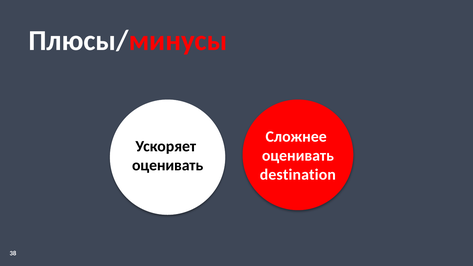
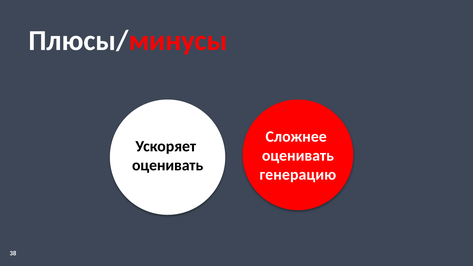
destination: destination -> генерацию (298, 175)
